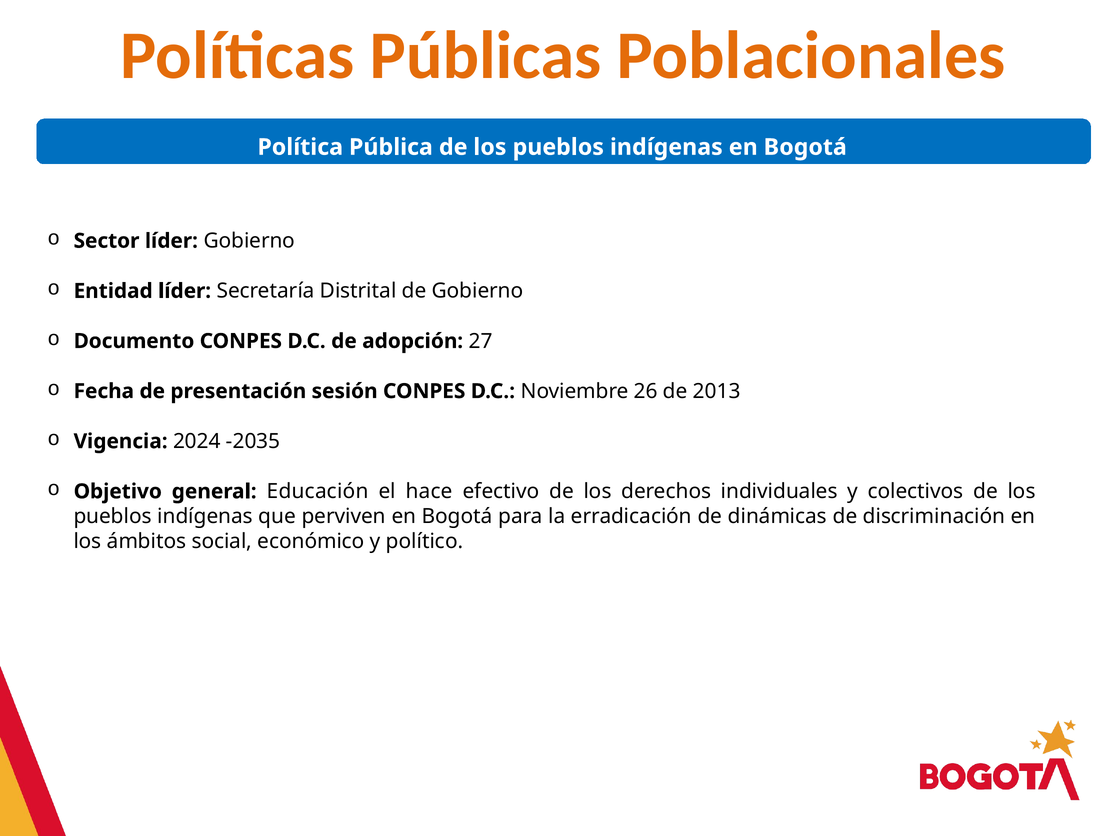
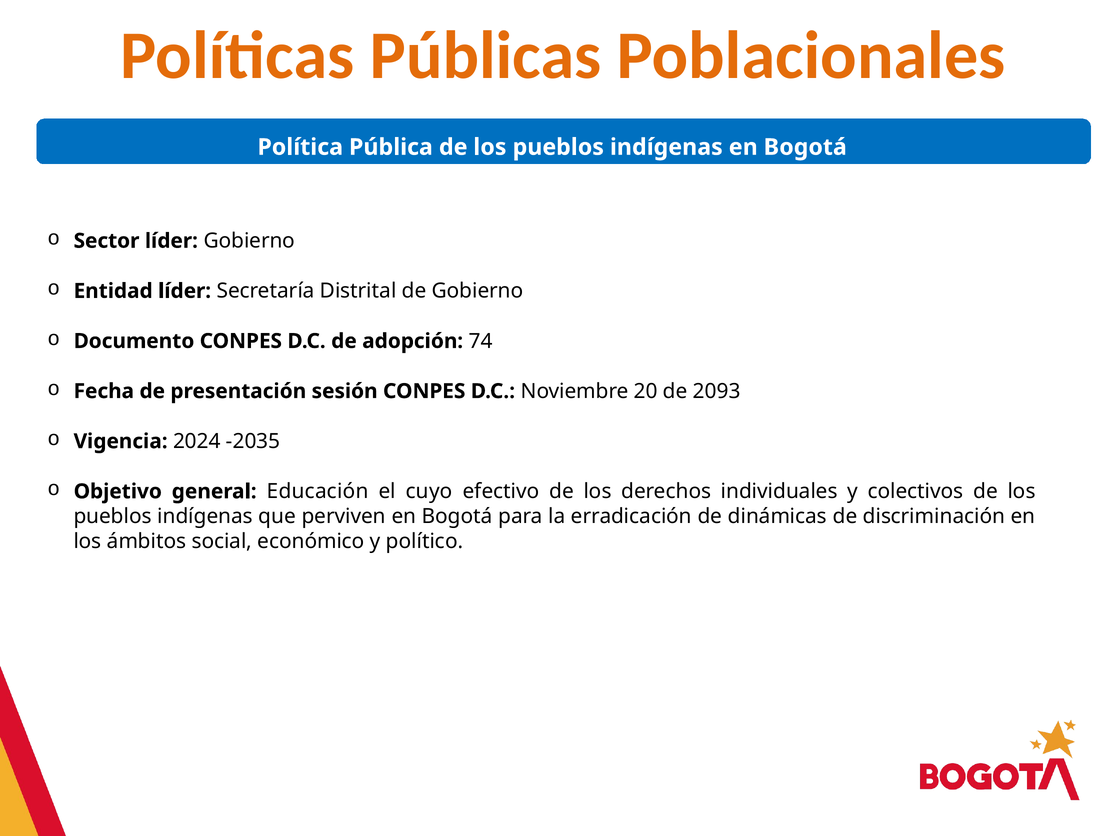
27: 27 -> 74 (481, 341)
26: 26 -> 20 (646, 391)
2013: 2013 -> 2093 (717, 391)
hace: hace -> cuyo (429, 492)
